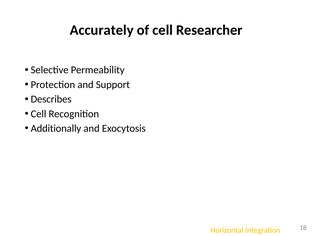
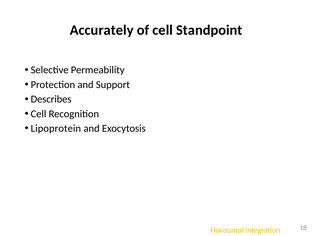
Researcher: Researcher -> Standpoint (209, 30)
Additionally: Additionally -> Lipoprotein (56, 129)
